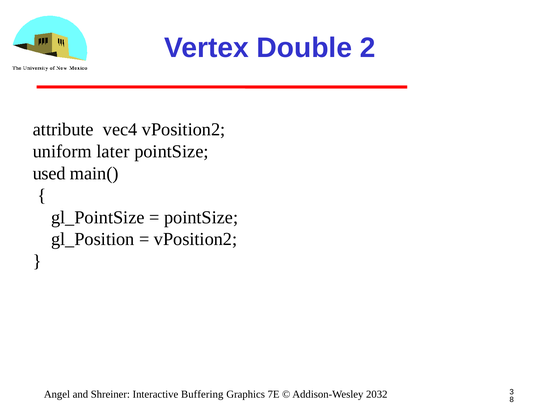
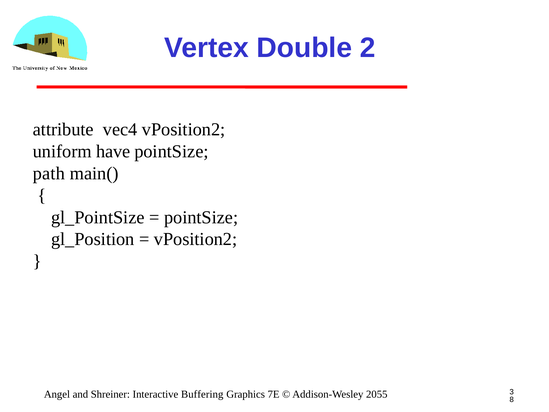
later: later -> have (113, 151)
used: used -> path (49, 173)
2032: 2032 -> 2055 (377, 394)
